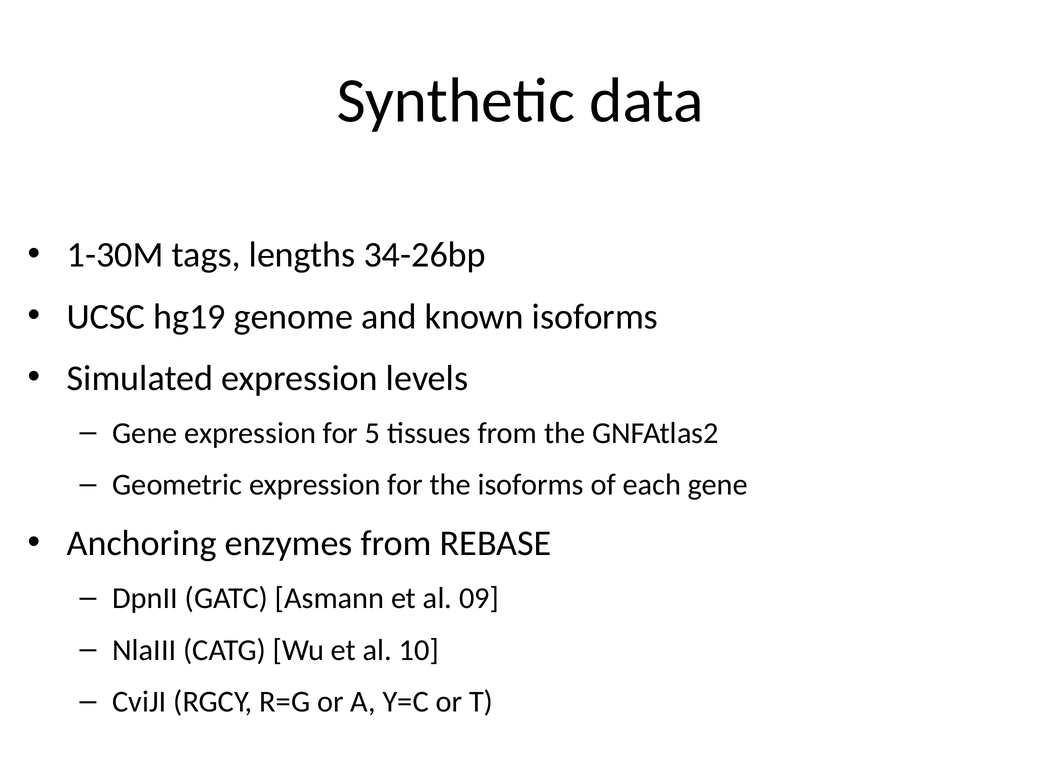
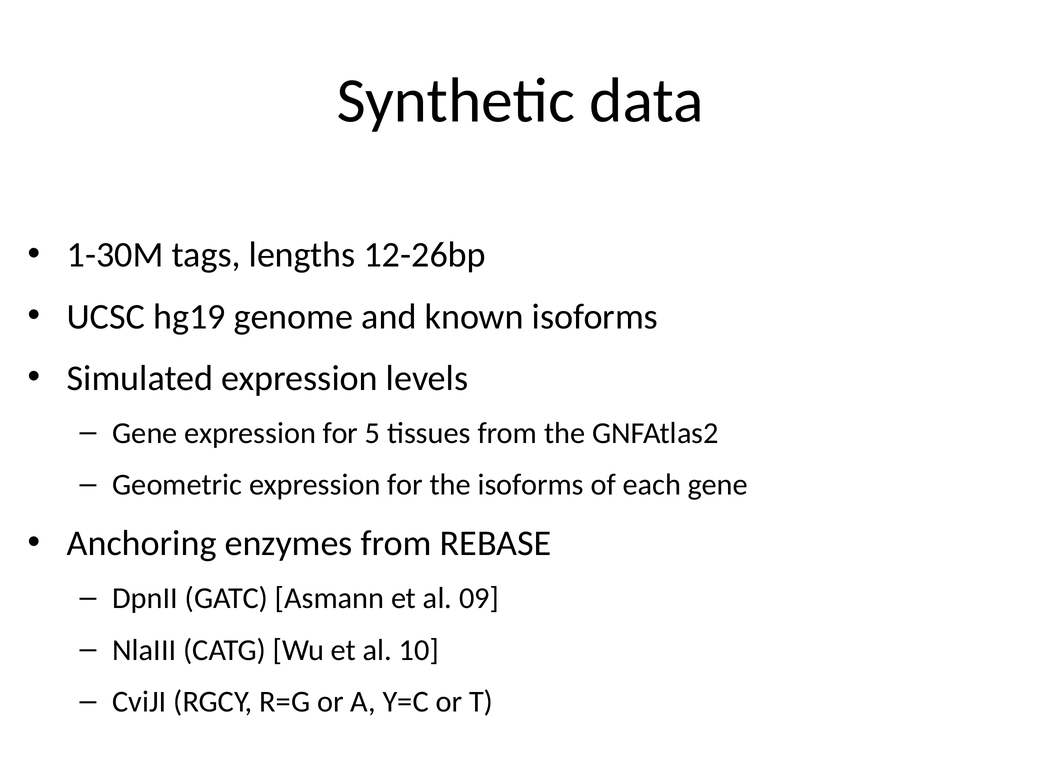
34-26bp: 34-26bp -> 12-26bp (425, 255)
